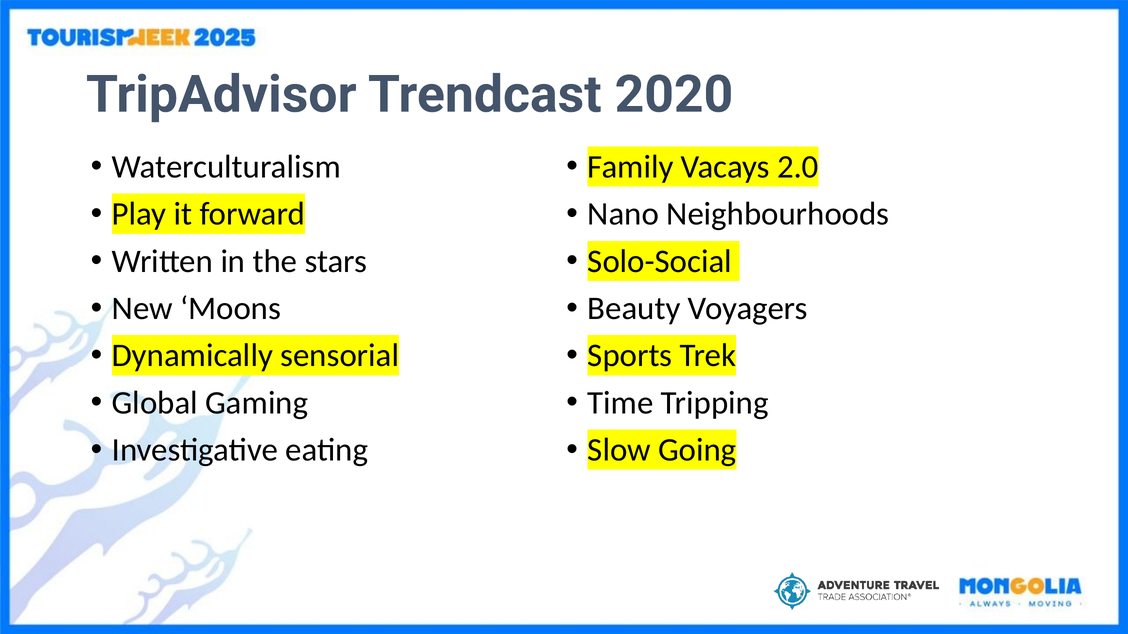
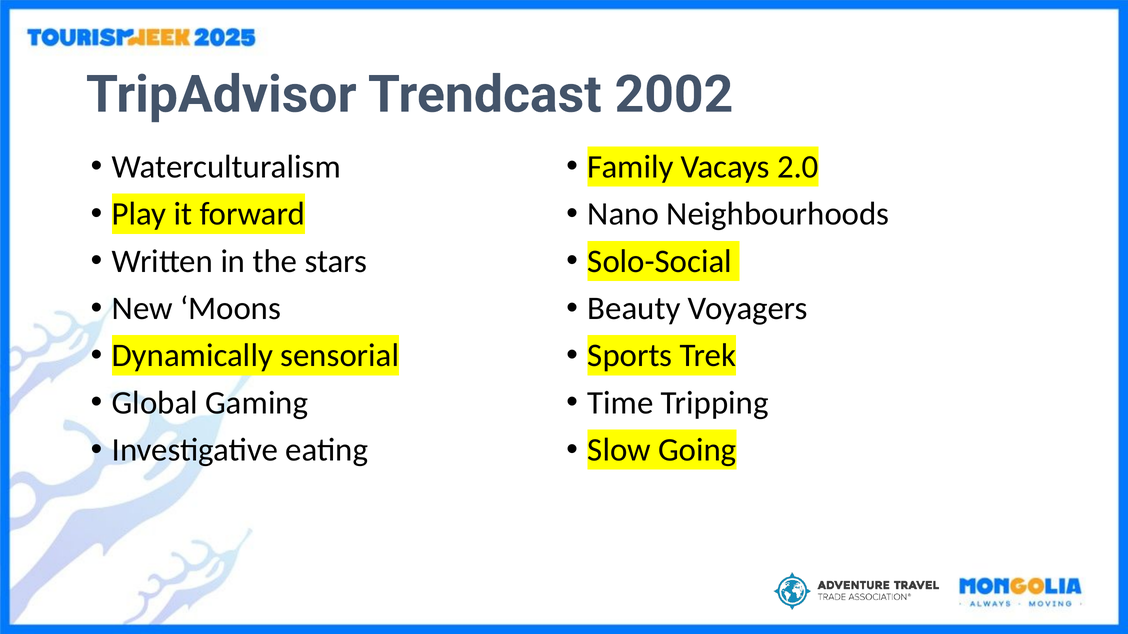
2020: 2020 -> 2002 (674, 95)
